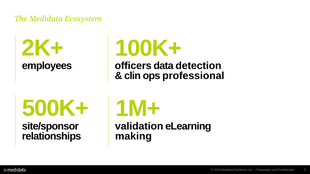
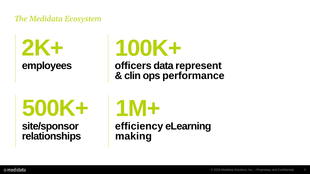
detection: detection -> represent (199, 66)
professional: professional -> performance (193, 76)
validation: validation -> efficiency (139, 127)
